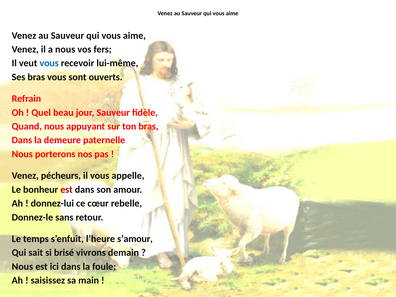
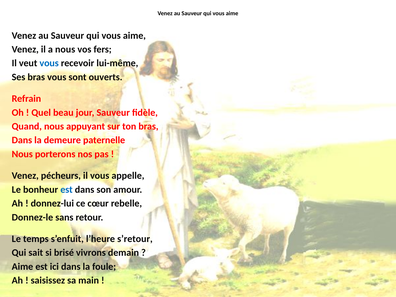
est colour: red -> blue (67, 190)
s’amour: s’amour -> s’retour (135, 239)
Nous: Nous -> Aime (22, 267)
